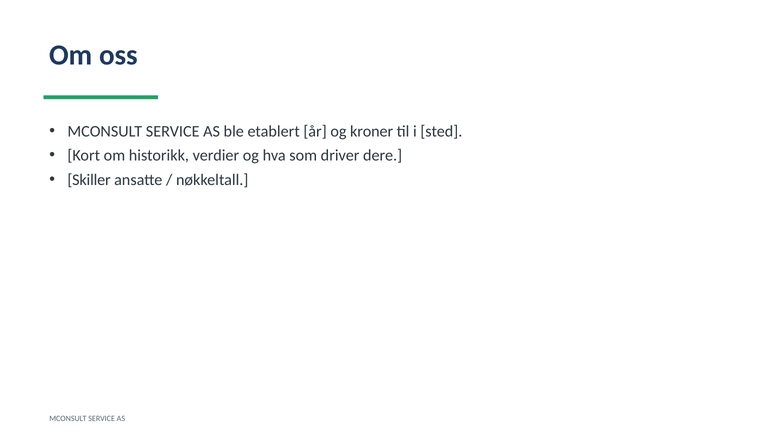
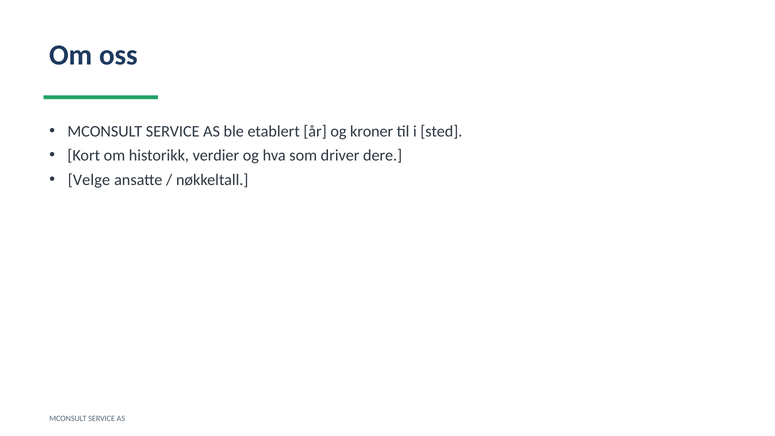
Skiller: Skiller -> Velge (89, 180)
